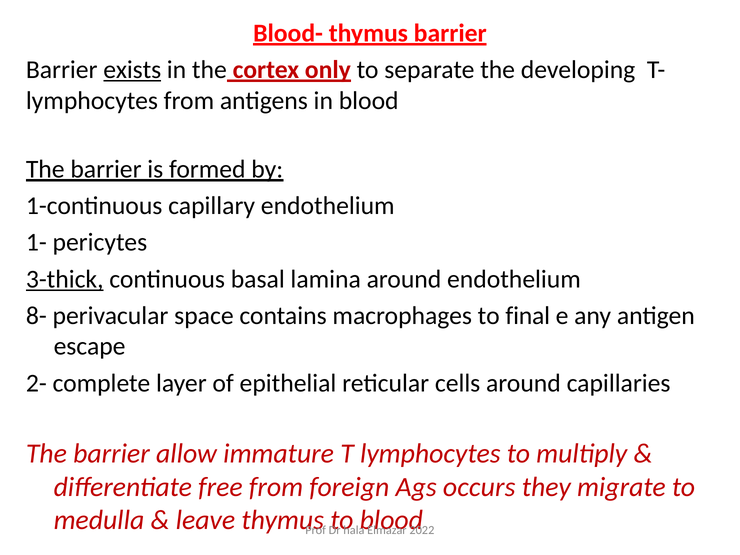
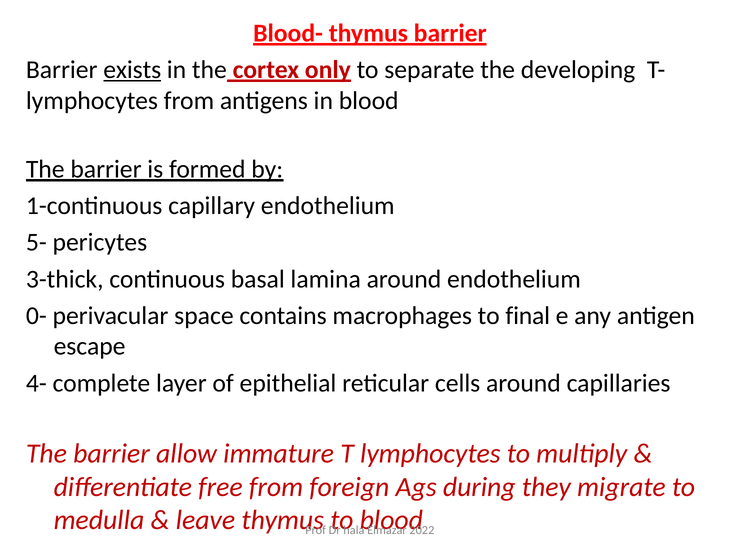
1-: 1- -> 5- (36, 242)
3-thick underline: present -> none (65, 279)
8-: 8- -> 0- (36, 316)
2-: 2- -> 4- (36, 383)
occurs: occurs -> during (479, 487)
